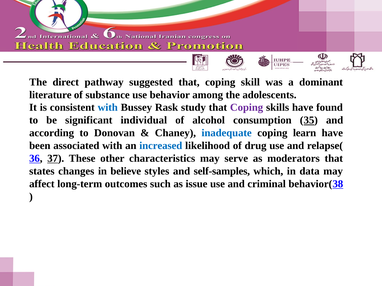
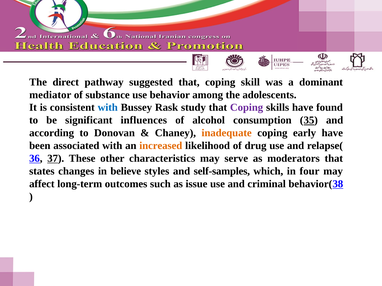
literature: literature -> mediator (50, 95)
individual: individual -> influences (144, 120)
inadequate colour: blue -> orange (227, 133)
learn: learn -> early (305, 133)
increased colour: blue -> orange (161, 146)
data: data -> four (310, 171)
